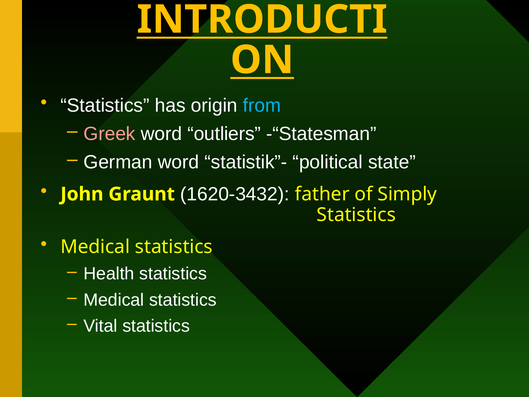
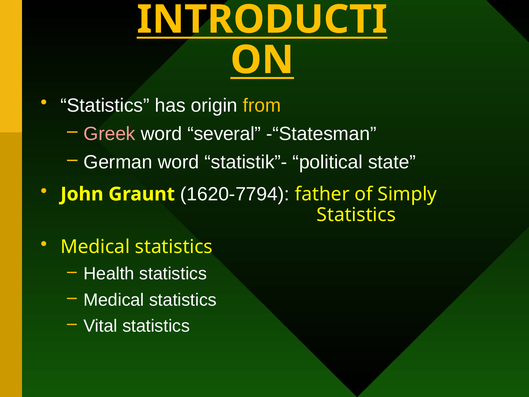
from colour: light blue -> yellow (262, 105)
outliers: outliers -> several (224, 134)
1620-3432: 1620-3432 -> 1620-7794 (235, 194)
